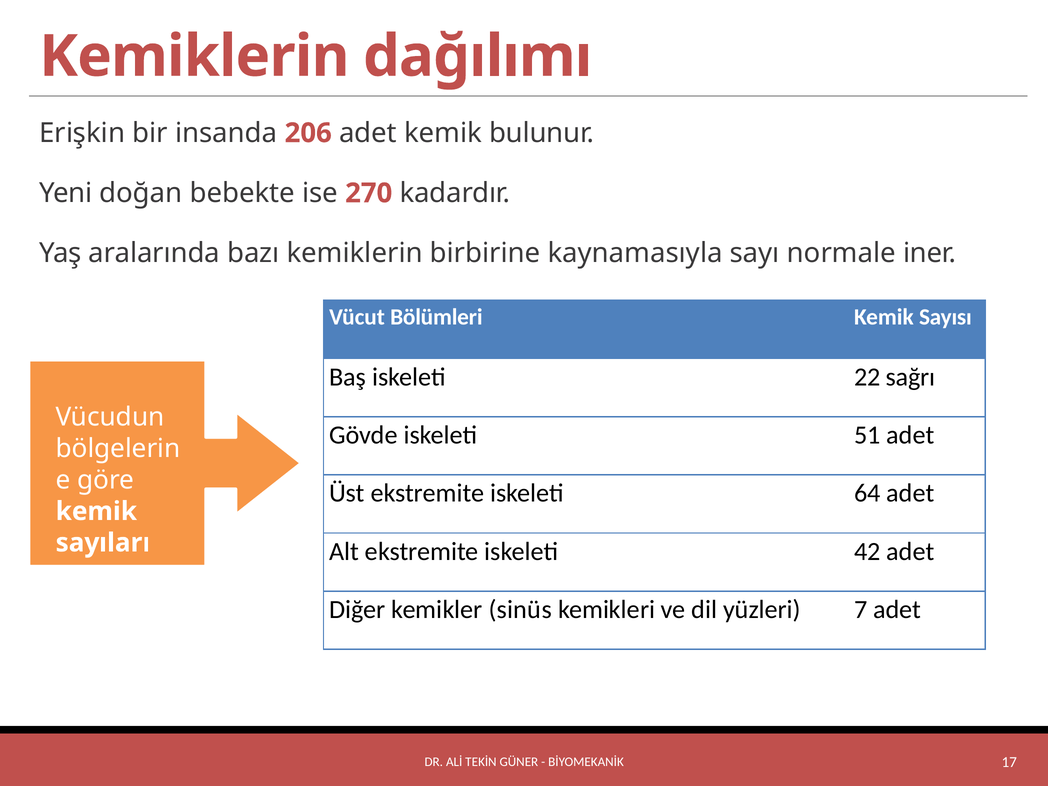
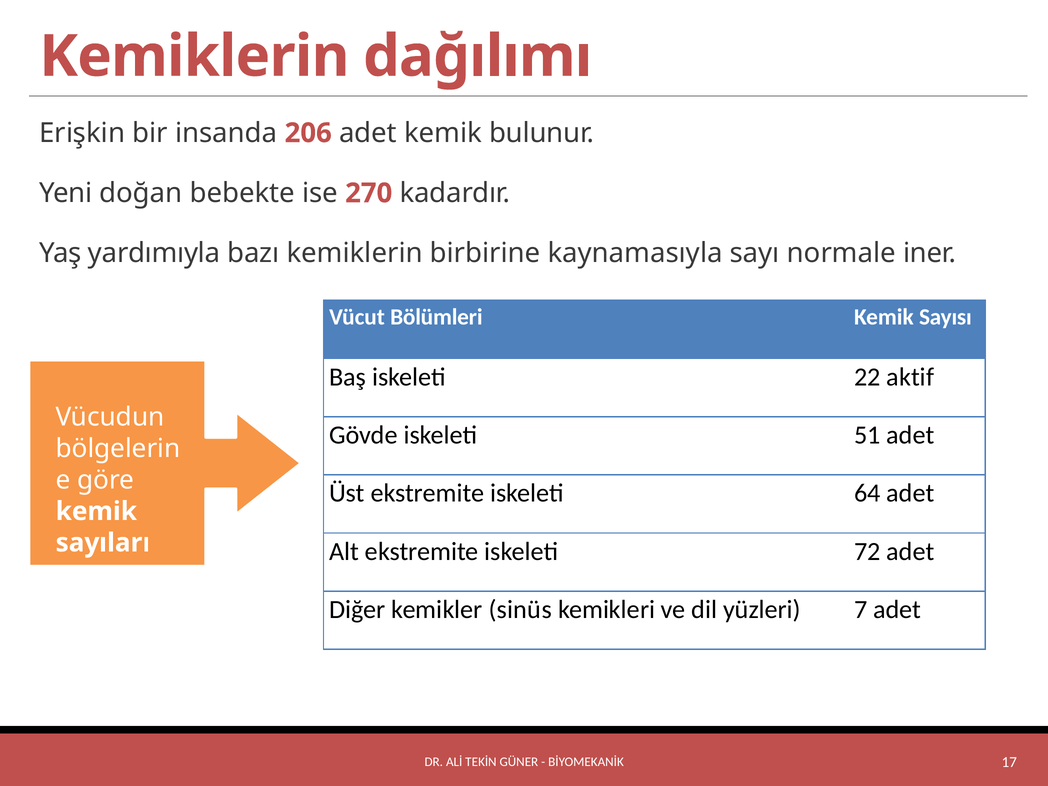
aralarında: aralarında -> yardımıyla (154, 253)
sağrı: sağrı -> aktif (910, 377)
42: 42 -> 72 (867, 551)
